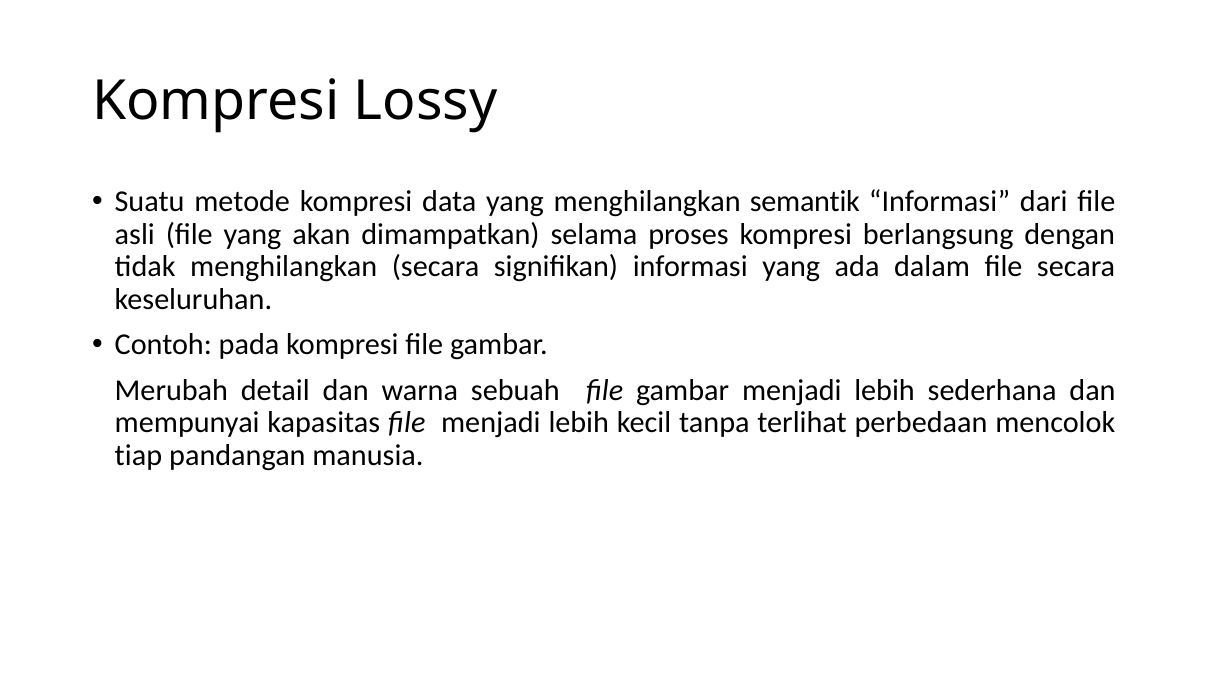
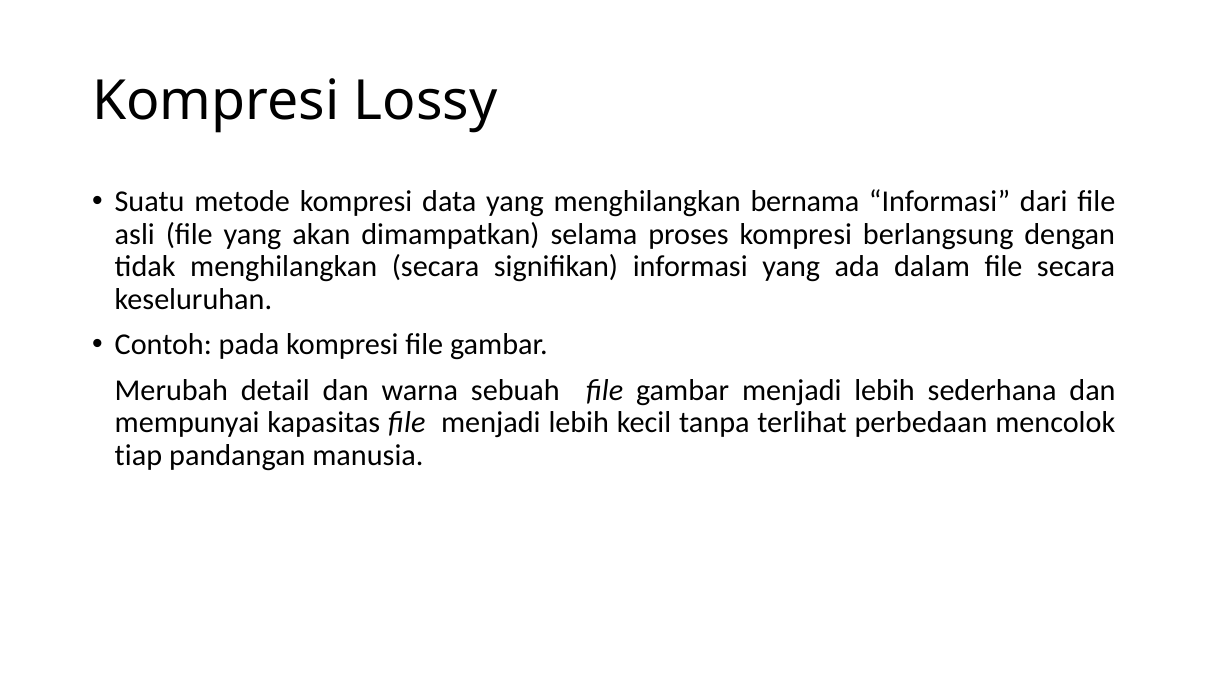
semantik: semantik -> bernama (805, 202)
